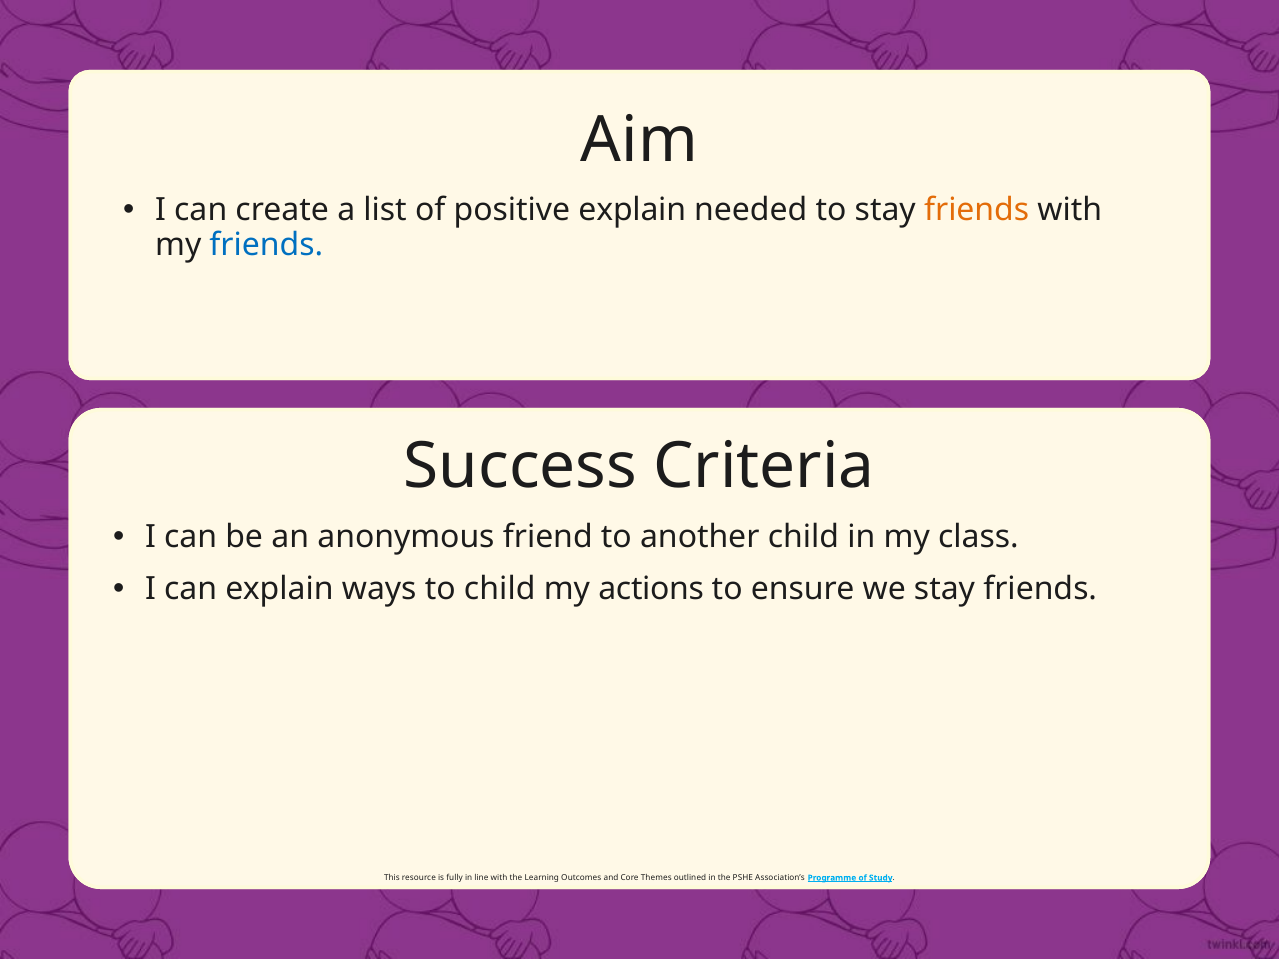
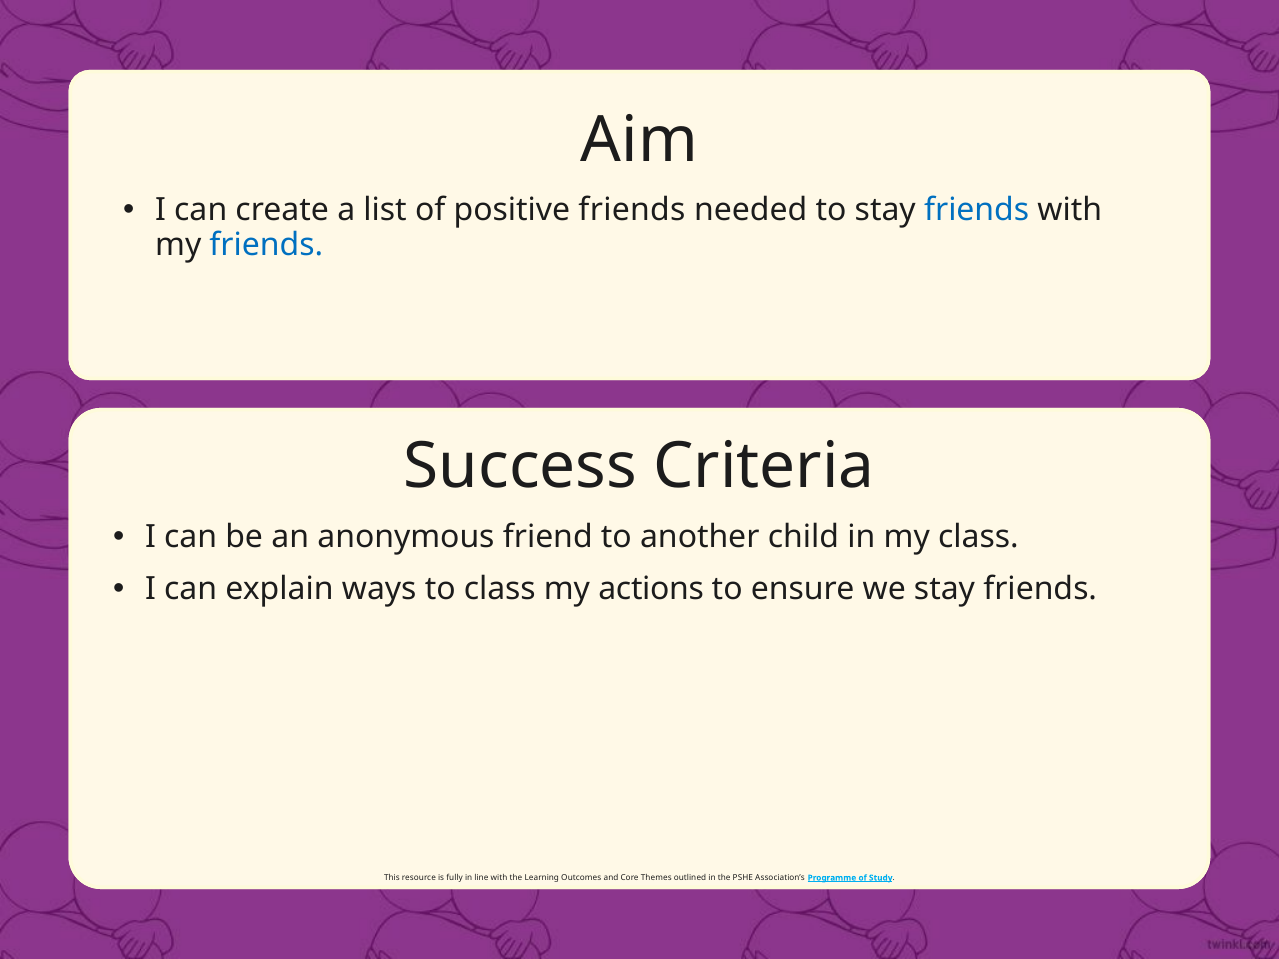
positive explain: explain -> friends (632, 210)
friends colour: orange -> blue (977, 210)
to child: child -> class (500, 590)
